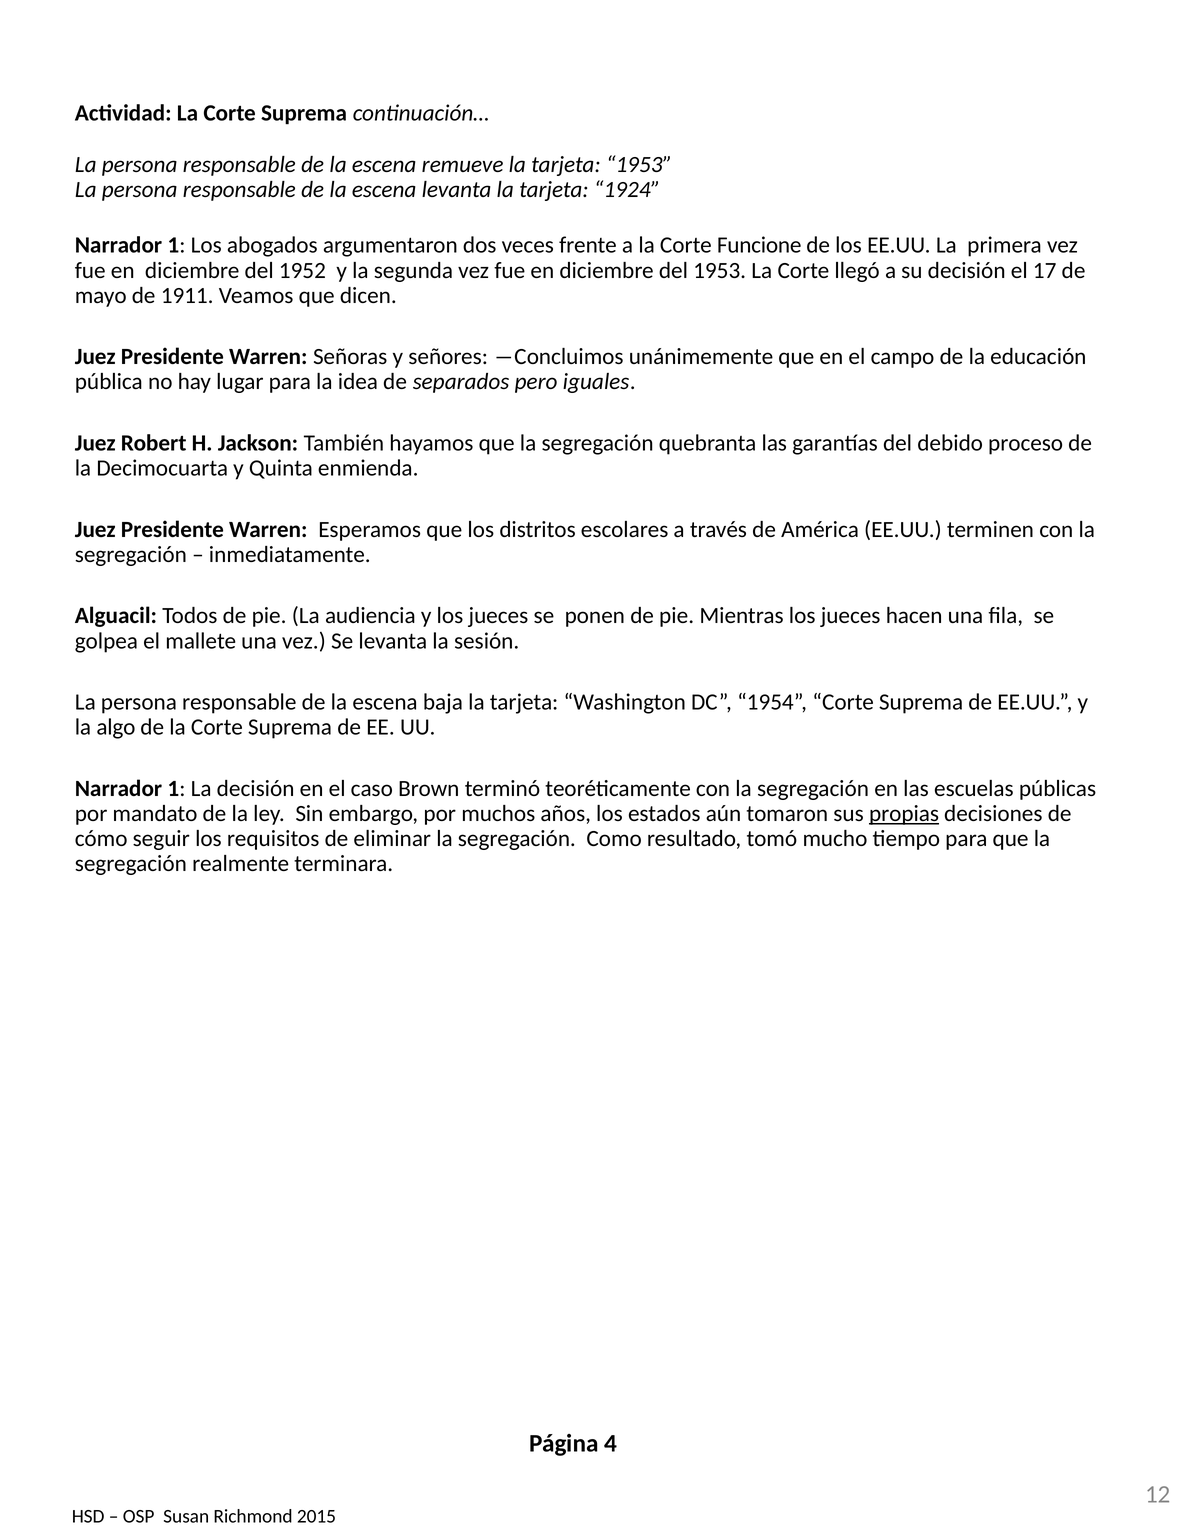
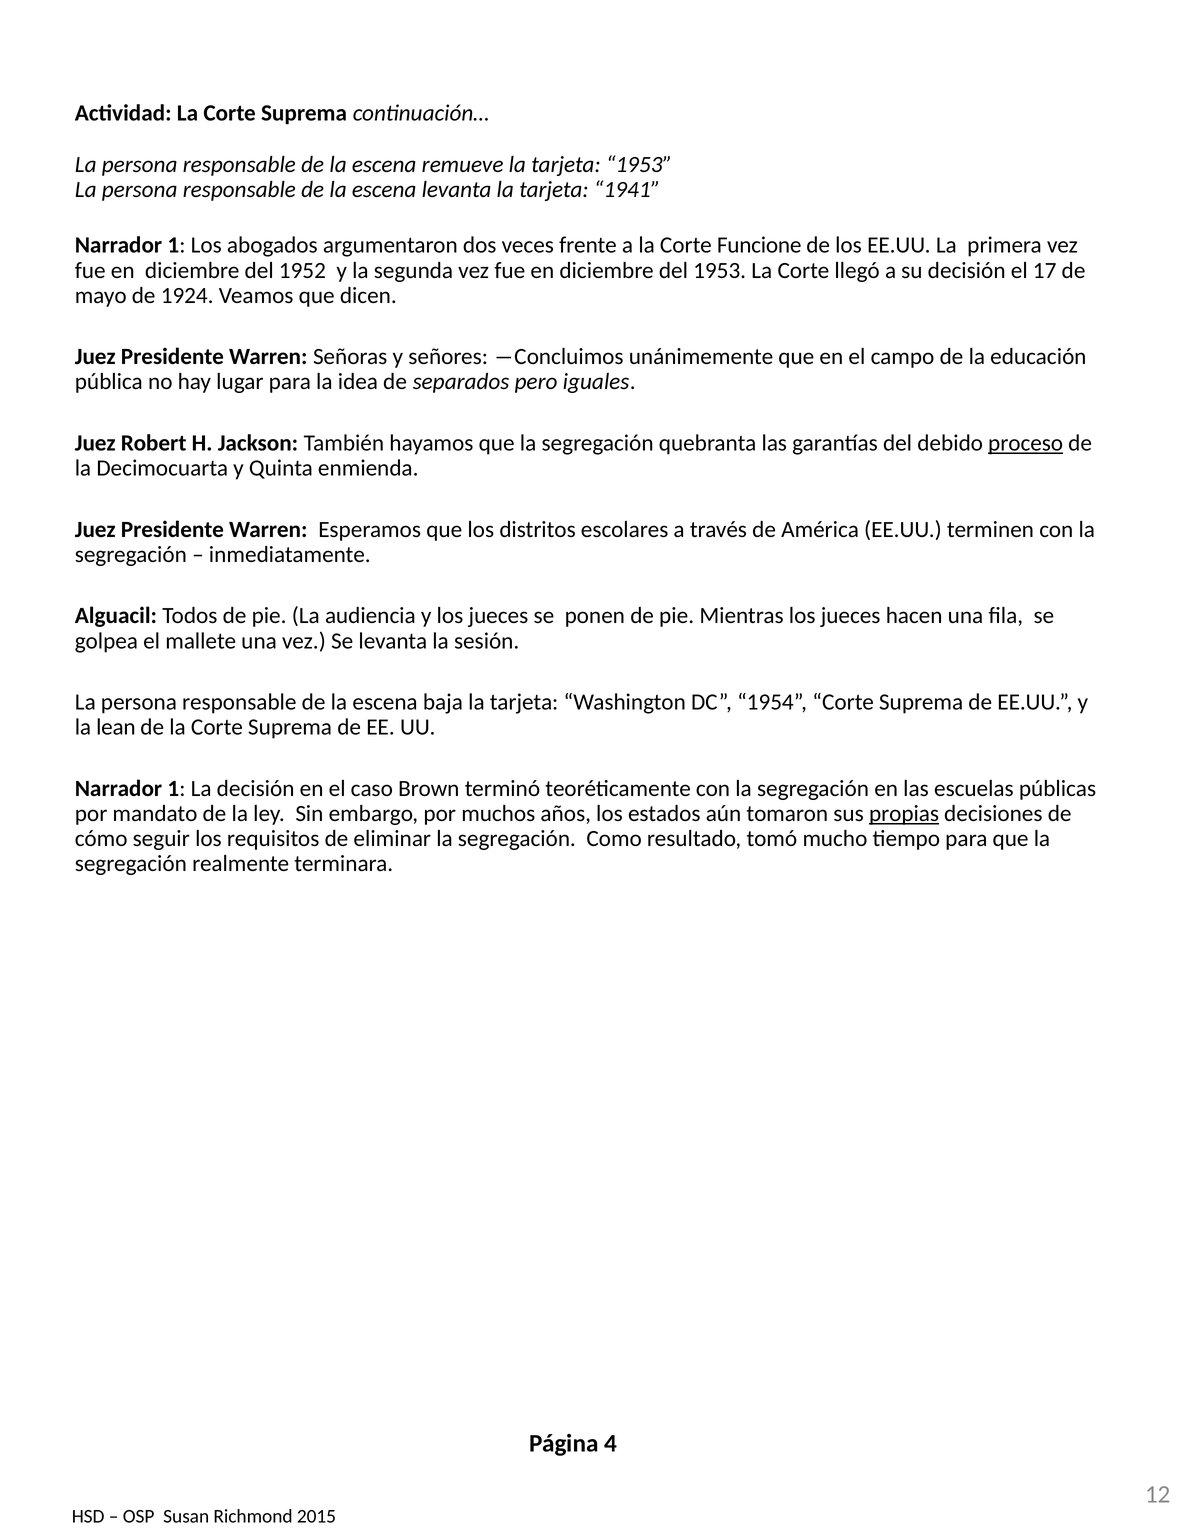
1924: 1924 -> 1941 (627, 190)
1911: 1911 -> 1924 (187, 296)
proceso underline: none -> present (1026, 443)
algo: algo -> lean (116, 728)
